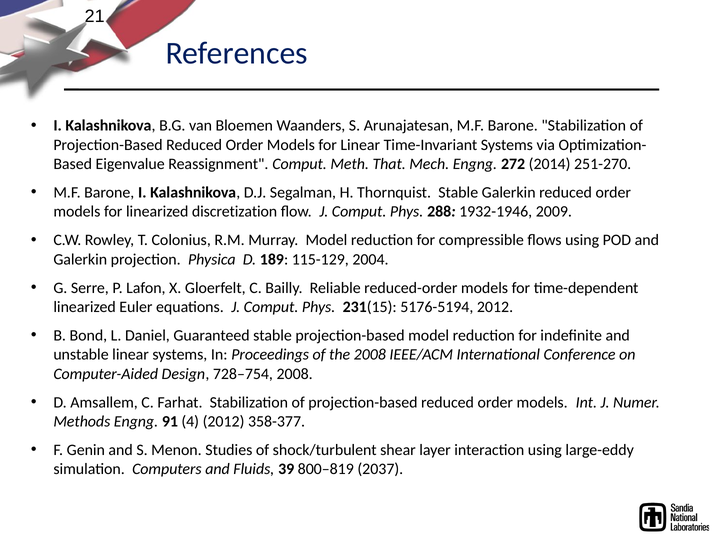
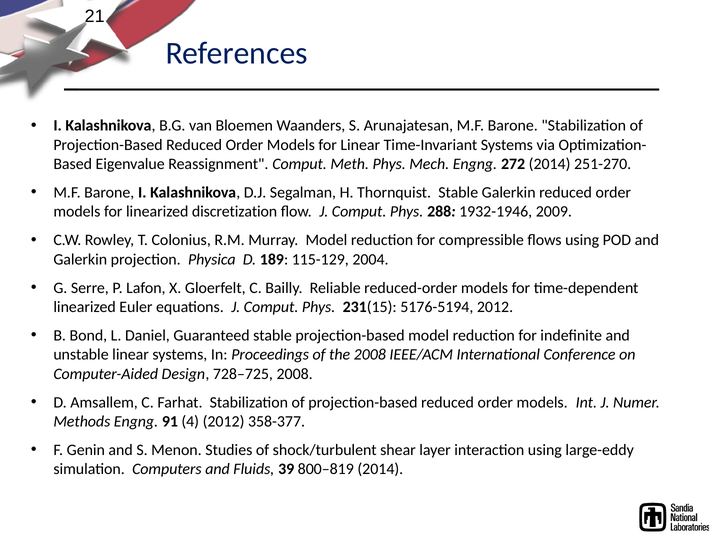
Meth That: That -> Phys (389, 164)
728–754: 728–754 -> 728–725 (243, 374)
800–819 2037: 2037 -> 2014 (380, 470)
